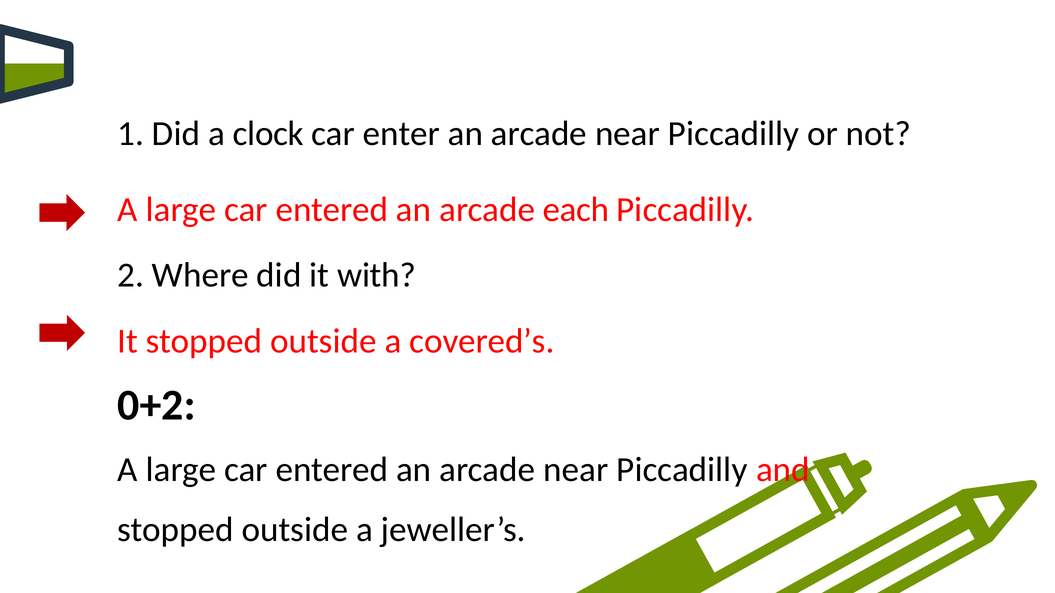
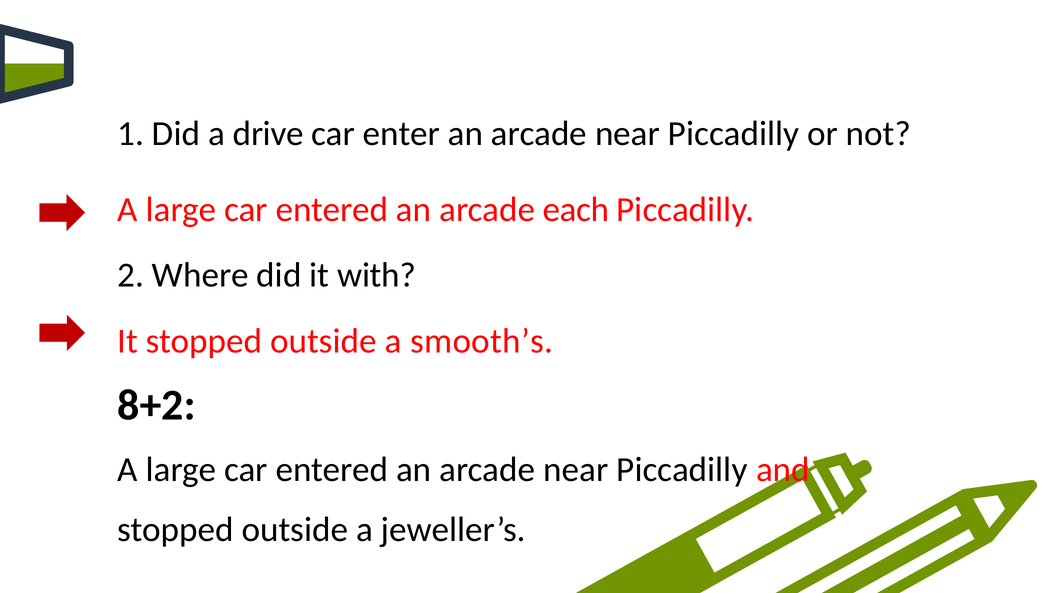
clock: clock -> drive (268, 134)
covered’s: covered’s -> smooth’s (482, 341)
0+2: 0+2 -> 8+2 (157, 406)
